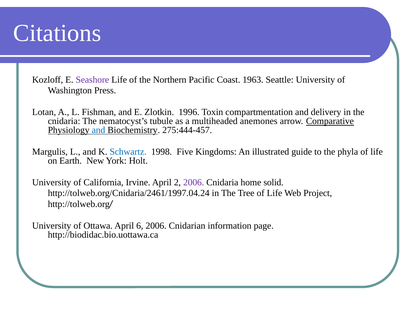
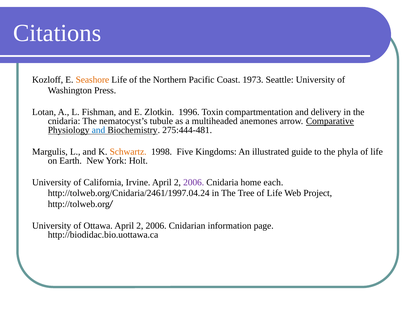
Seashore colour: purple -> orange (92, 79)
1963: 1963 -> 1973 (253, 79)
275:444-457: 275:444-457 -> 275:444-481 (187, 130)
Schwartz colour: blue -> orange (128, 151)
solid: solid -> each (273, 182)
Ottawa April 6: 6 -> 2 (140, 225)
